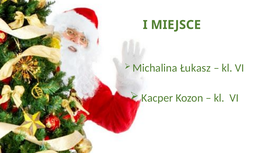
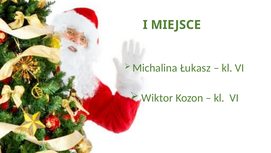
Kacper: Kacper -> Wiktor (157, 98)
